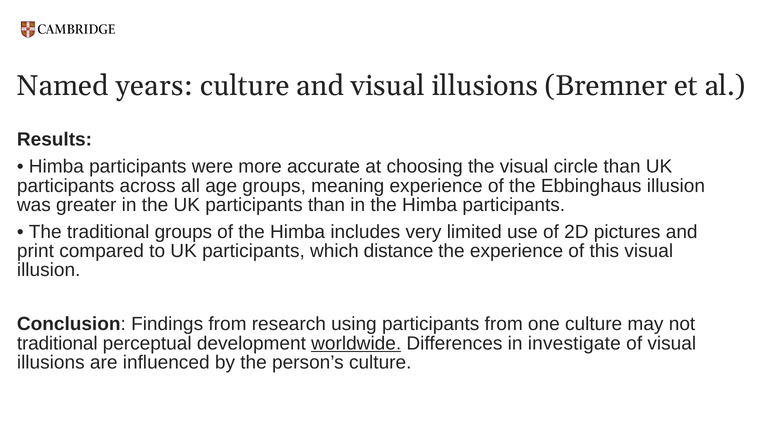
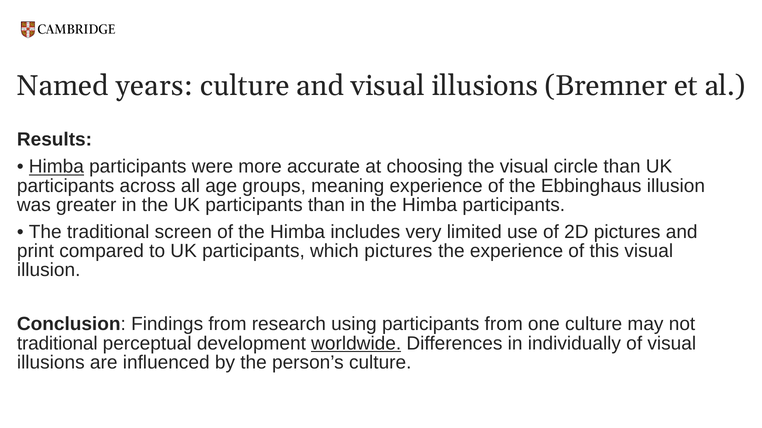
Himba underline: none -> present (56, 167)
traditional groups: groups -> screen (183, 232)
which distance: distance -> pictures (398, 251)
investigate: investigate -> individually (574, 344)
